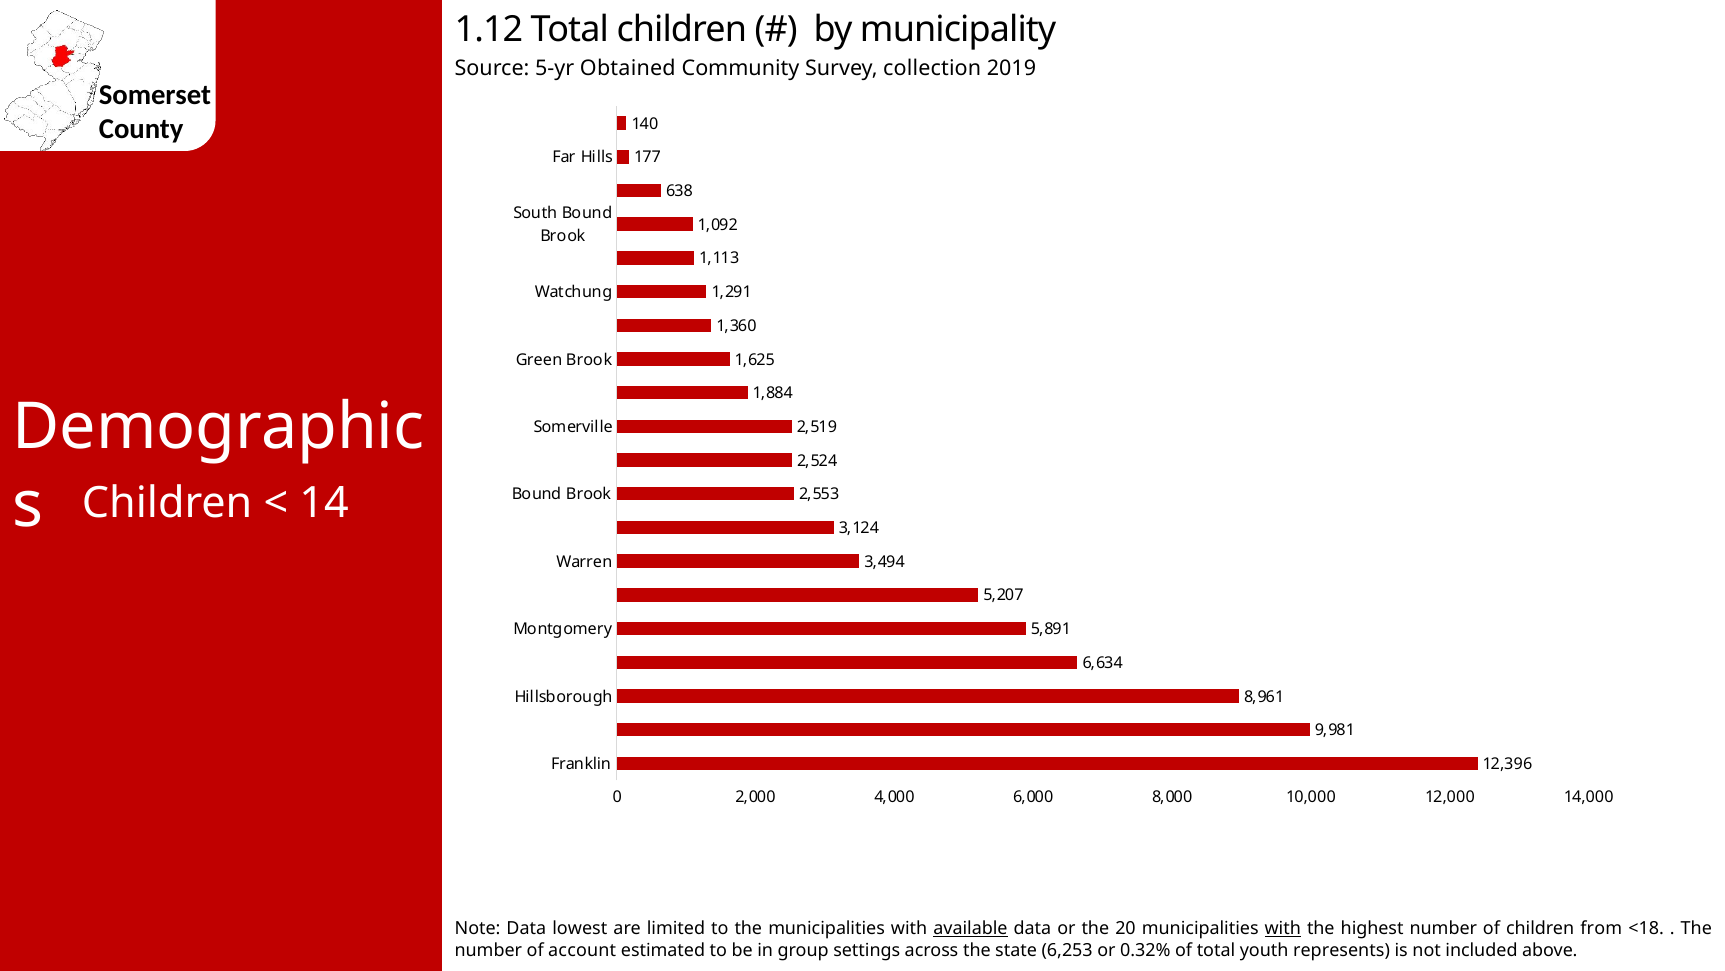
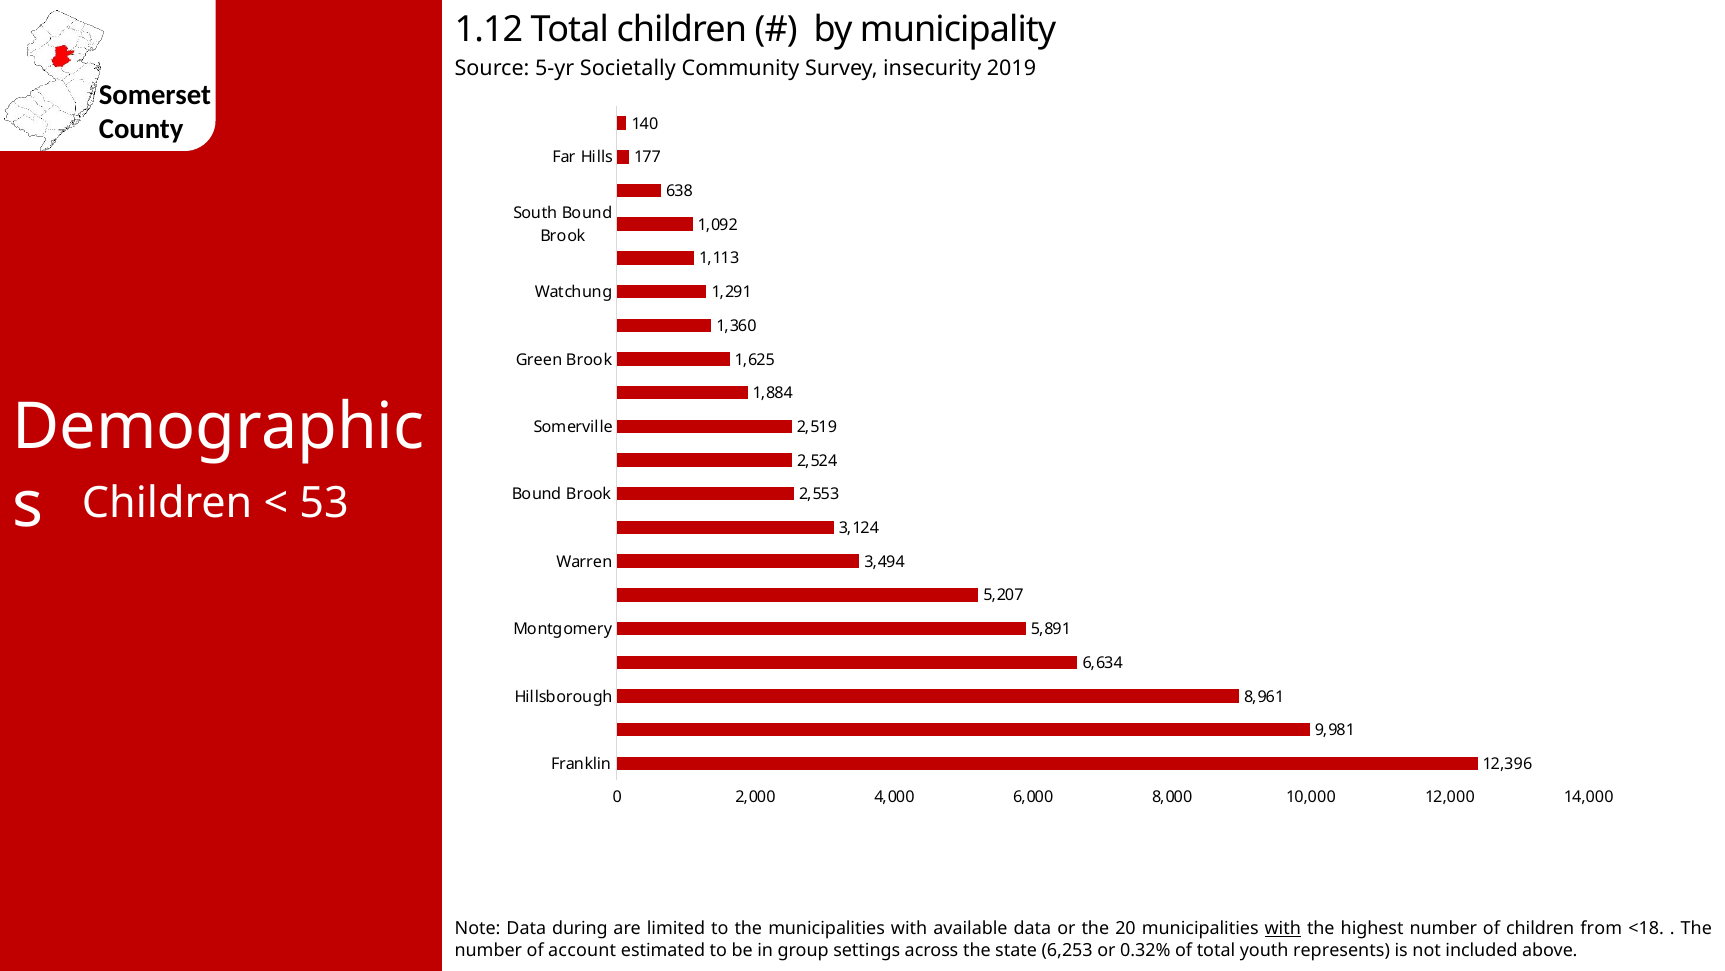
Obtained: Obtained -> Societally (628, 68)
collection: collection -> insecurity (932, 68)
14: 14 -> 53 (324, 503)
lowest: lowest -> during (580, 928)
available underline: present -> none (971, 928)
